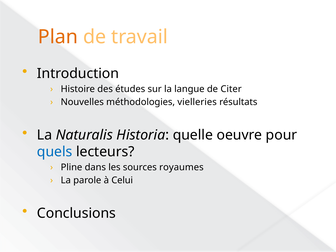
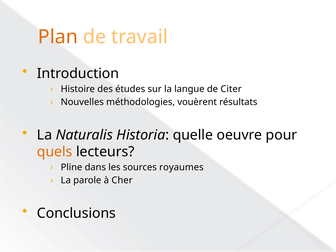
vielleries: vielleries -> vouèrent (197, 102)
quels colour: blue -> orange (55, 152)
Celui: Celui -> Cher (122, 180)
